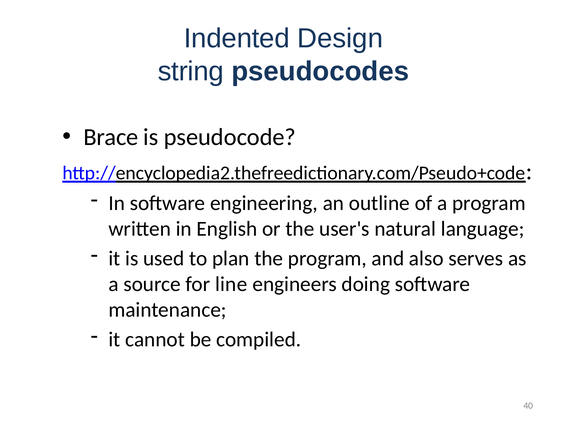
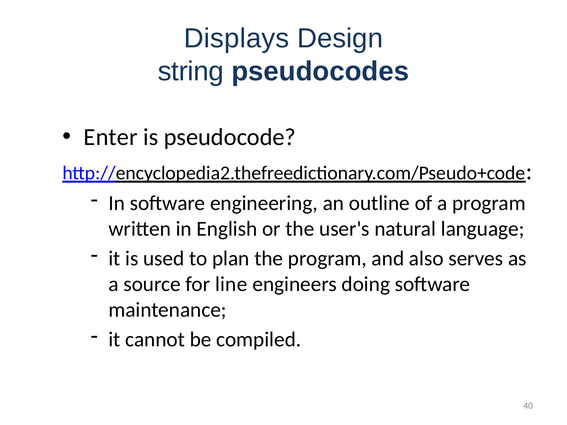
Indented: Indented -> Displays (237, 38)
Brace: Brace -> Enter (111, 137)
